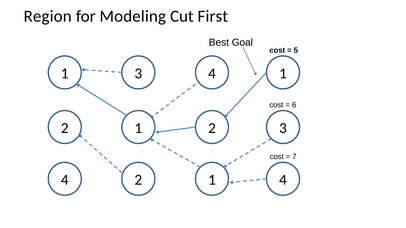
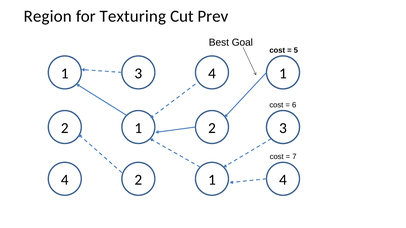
Modeling: Modeling -> Texturing (133, 16)
First: First -> Prev (213, 16)
